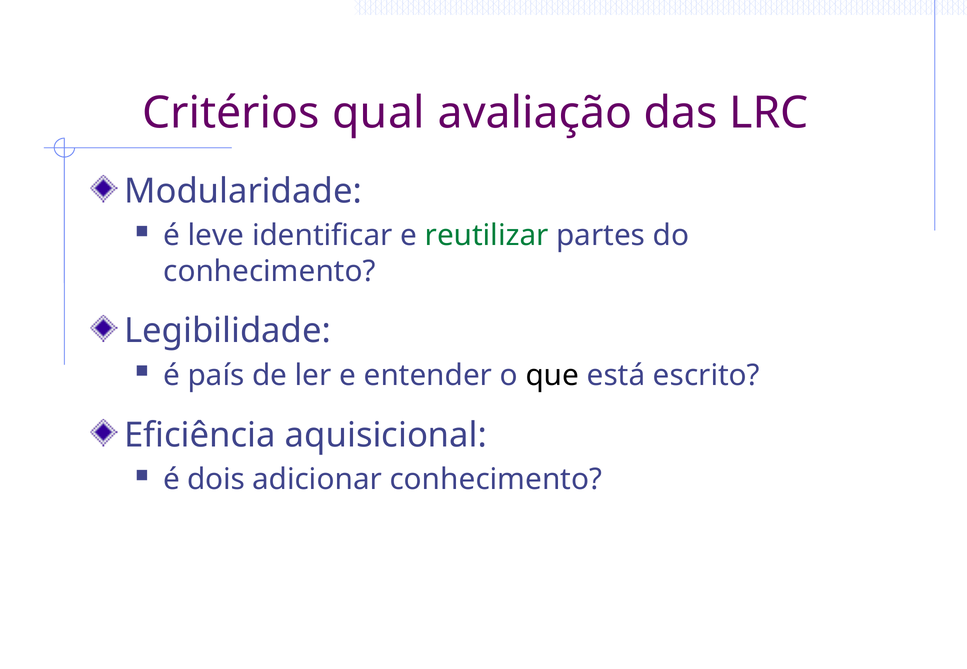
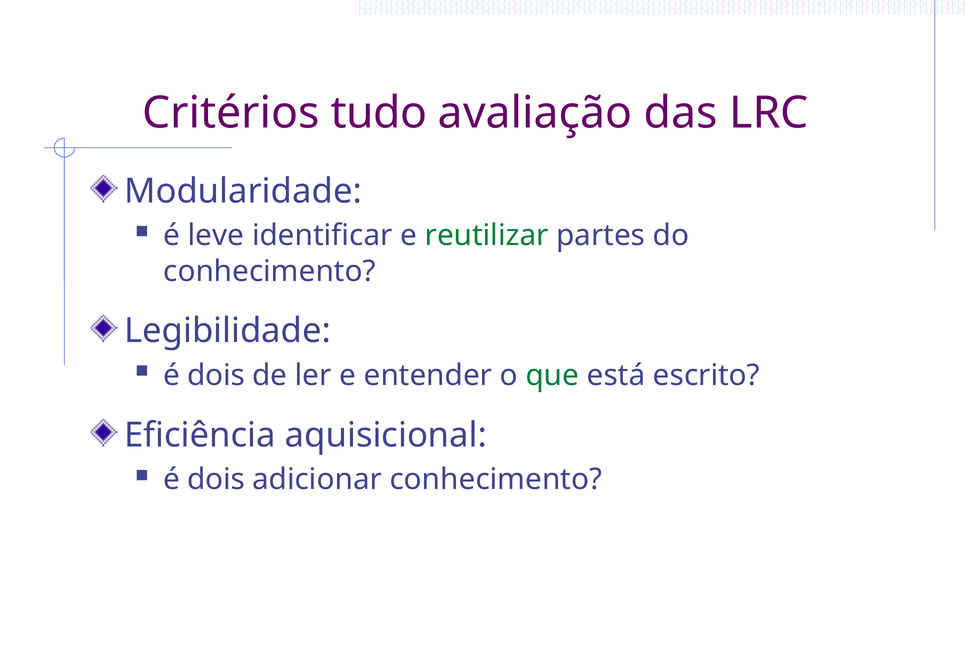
qual: qual -> tudo (379, 113)
país: país -> dois (216, 376)
que colour: black -> green (552, 376)
